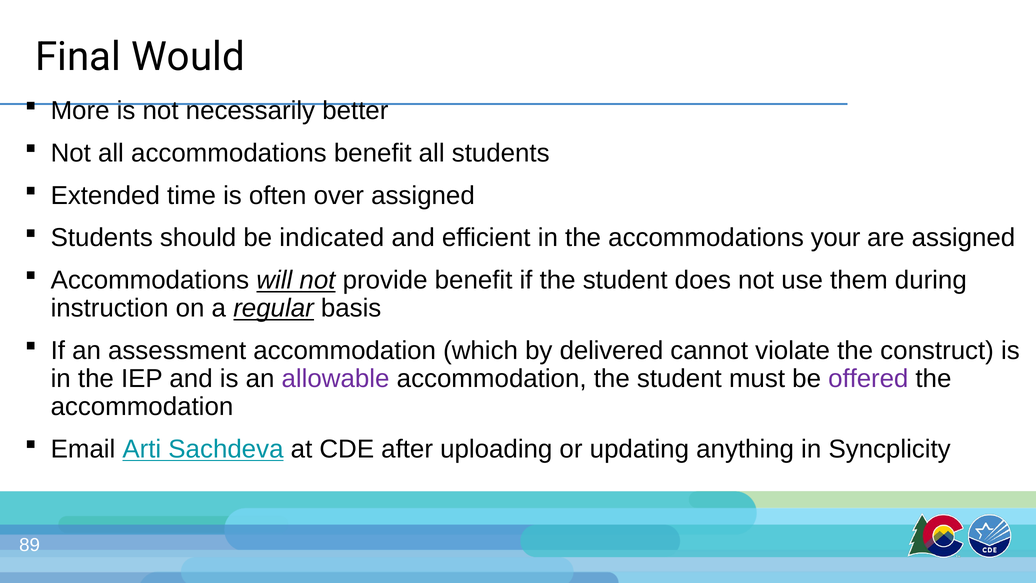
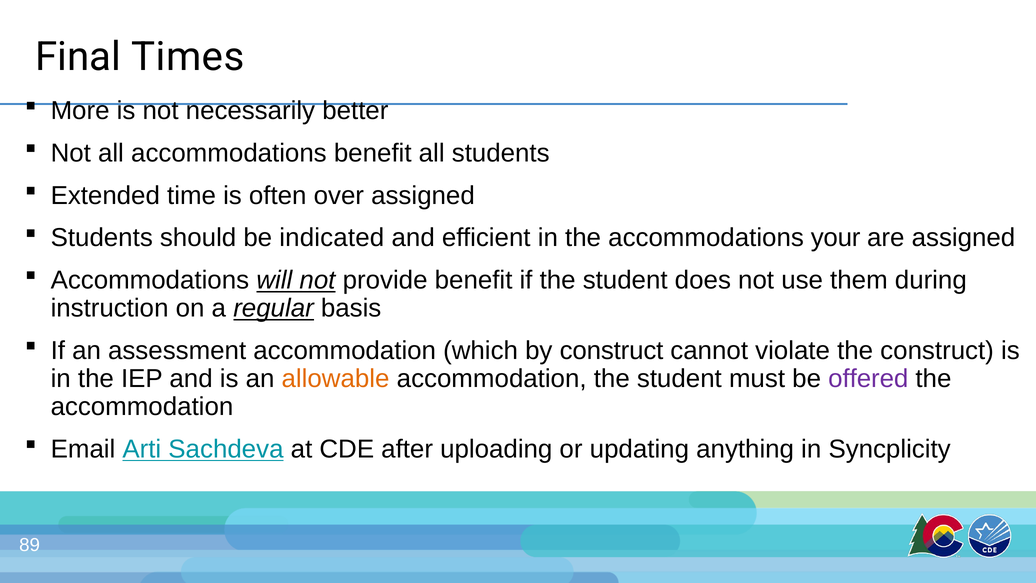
Would: Would -> Times (188, 57)
by delivered: delivered -> construct (612, 351)
allowable colour: purple -> orange (336, 378)
